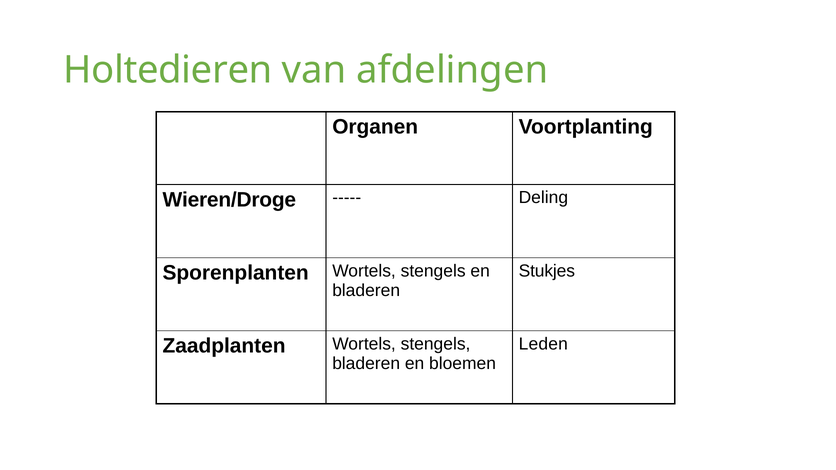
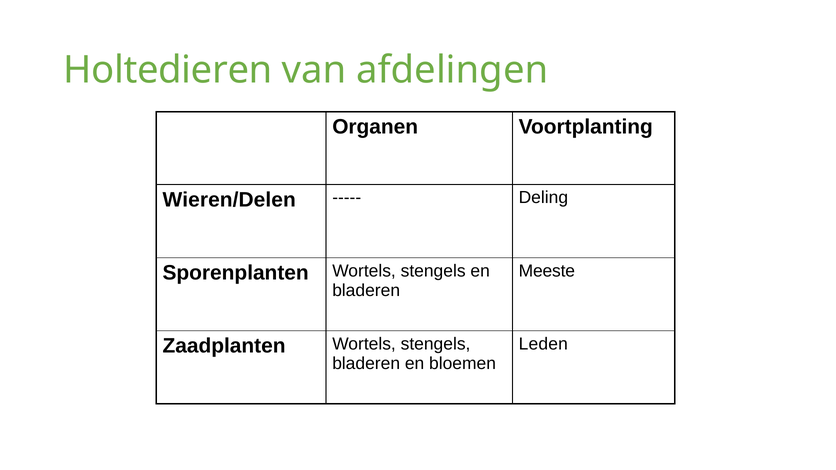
Wieren/Droge: Wieren/Droge -> Wieren/Delen (229, 200)
Stukjes: Stukjes -> Meeste (547, 271)
